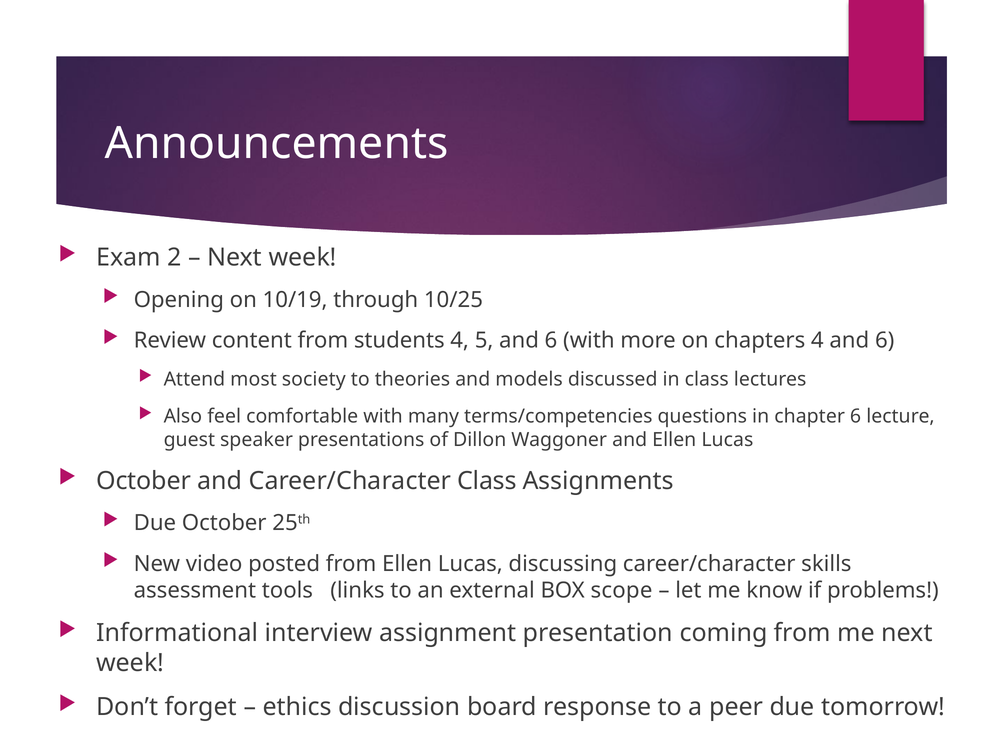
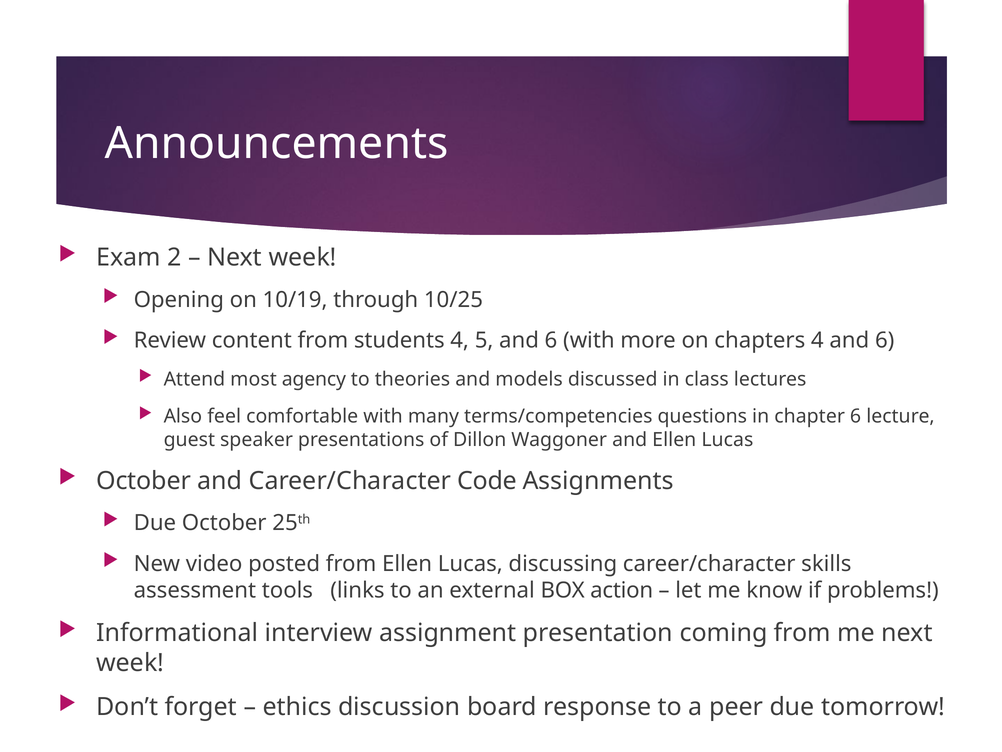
society: society -> agency (314, 379)
Career/Character Class: Class -> Code (487, 481)
scope: scope -> action (622, 590)
